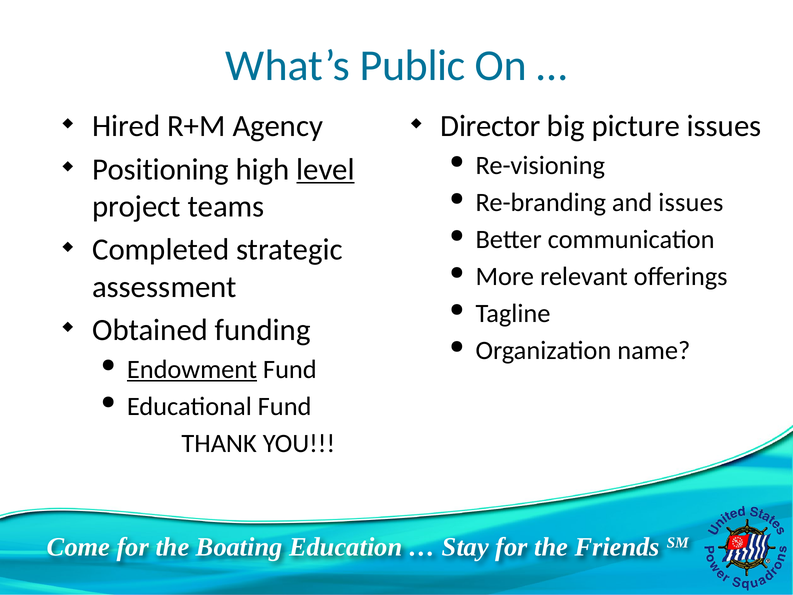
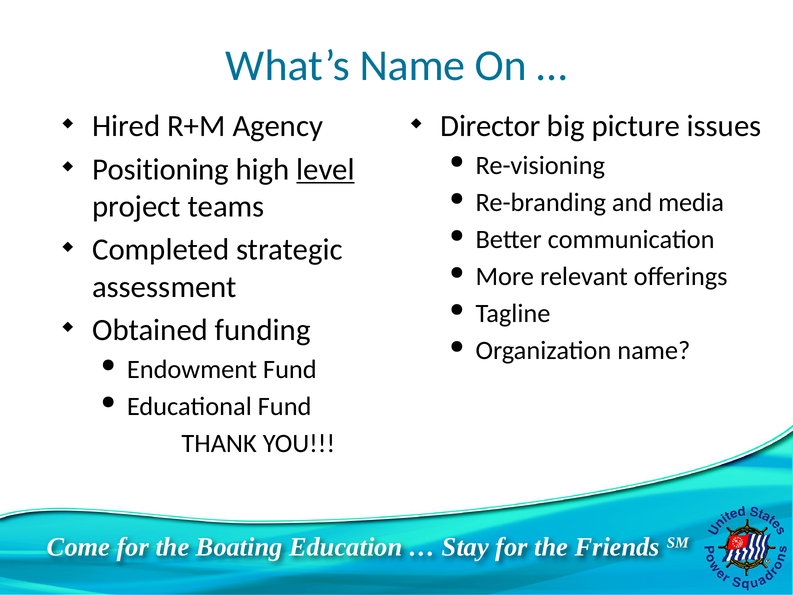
What’s Public: Public -> Name (413, 66)
and issues: issues -> media (691, 203)
Endowment underline: present -> none (192, 369)
